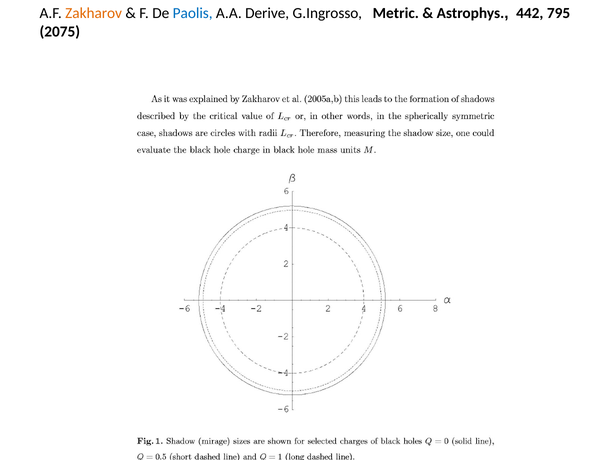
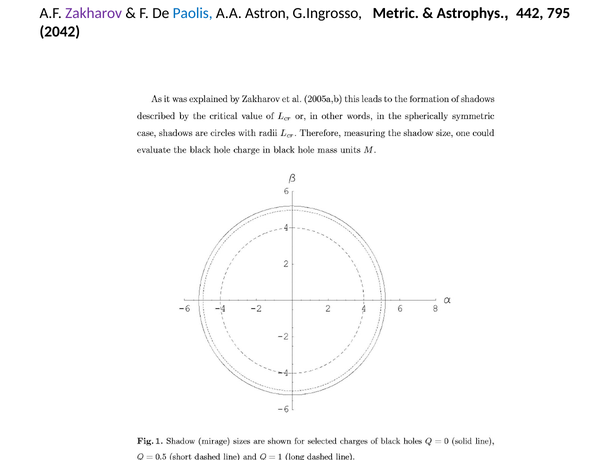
Zakharov colour: orange -> purple (94, 13)
Derive: Derive -> Astron (267, 13)
2075: 2075 -> 2042 (60, 32)
